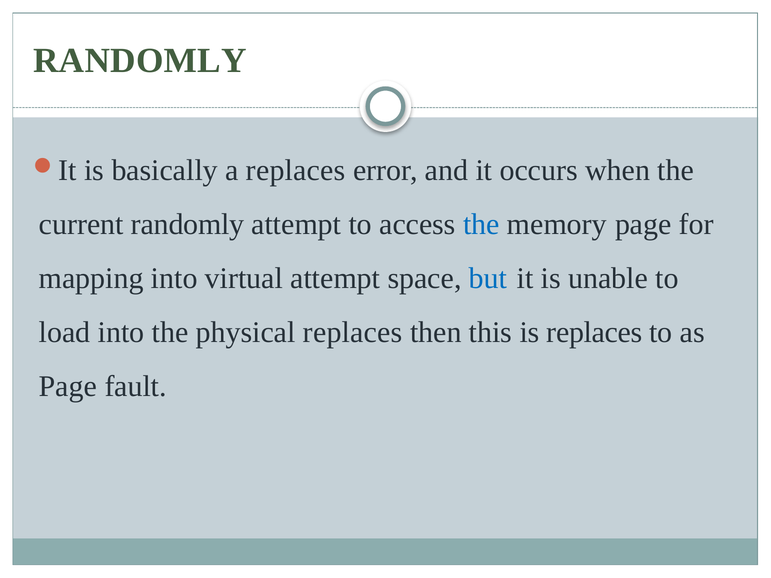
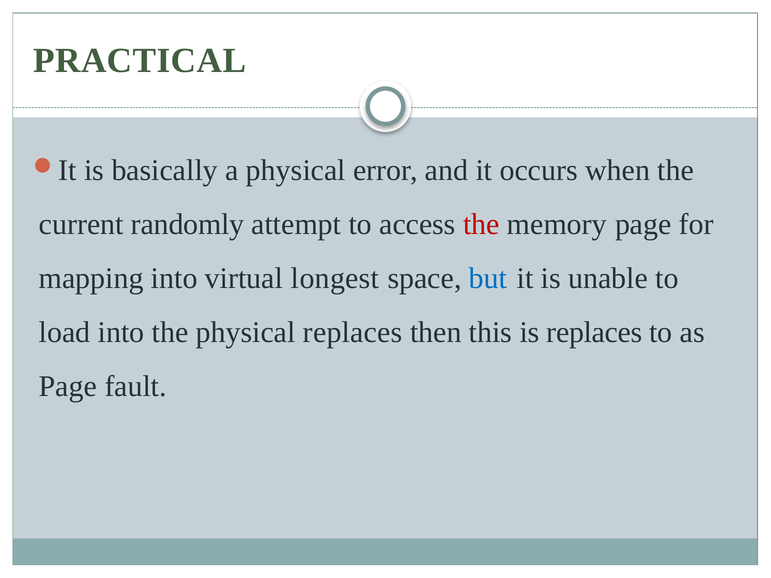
RANDOMLY: RANDOMLY -> PRACTICAL (140, 61)
a replaces: replaces -> physical (296, 171)
the colour: blue -> red (481, 225)
virtual attempt: attempt -> longest (335, 279)
